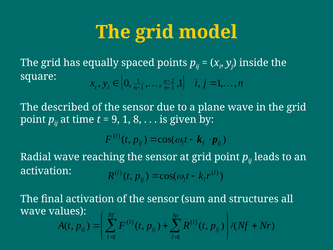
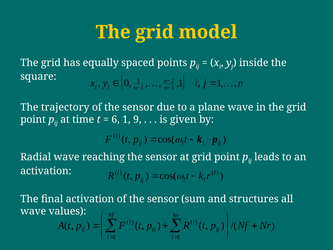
described: described -> trajectory (65, 107)
9: 9 -> 6 (116, 119)
8: 8 -> 9 (137, 119)
